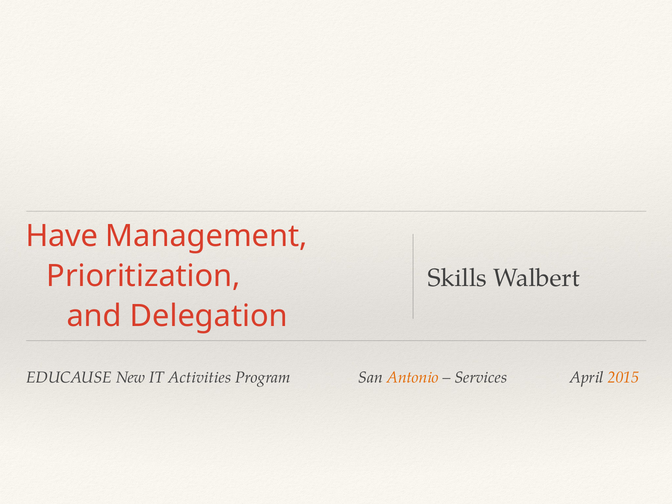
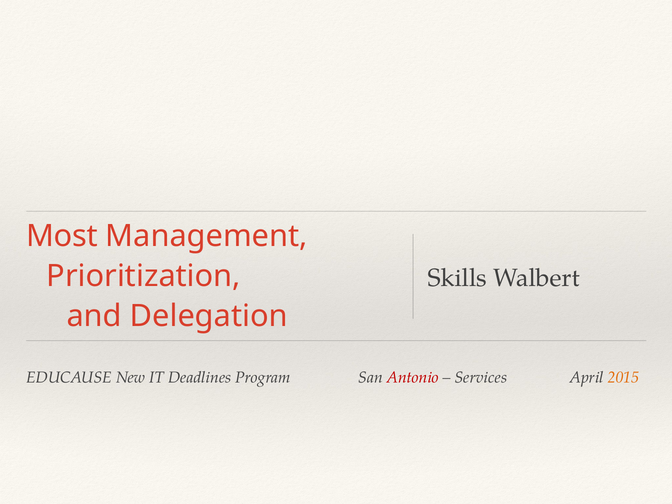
Have: Have -> Most (62, 236)
Activities: Activities -> Deadlines (200, 378)
Antonio colour: orange -> red (413, 378)
